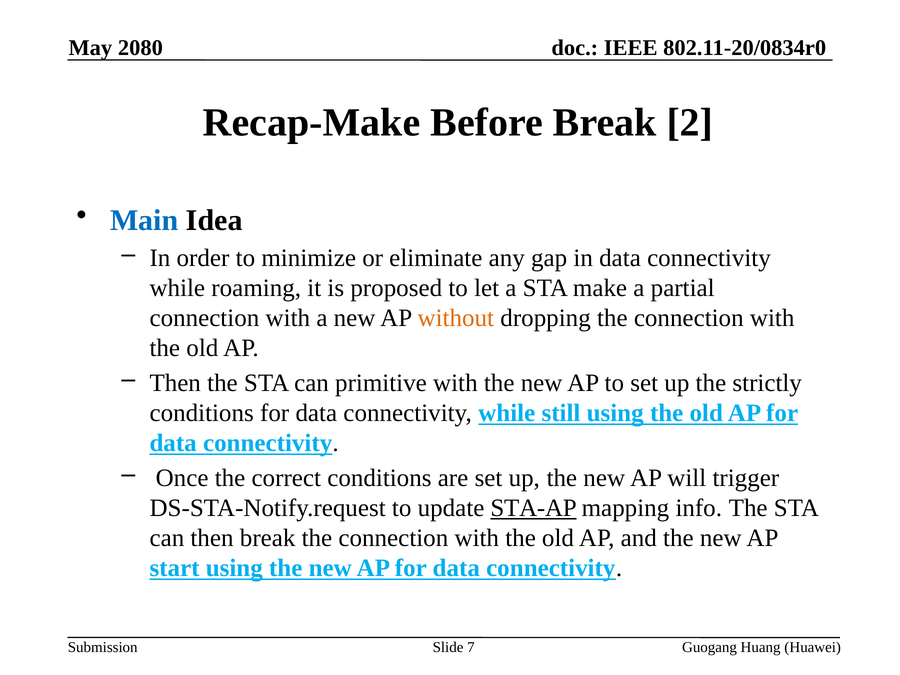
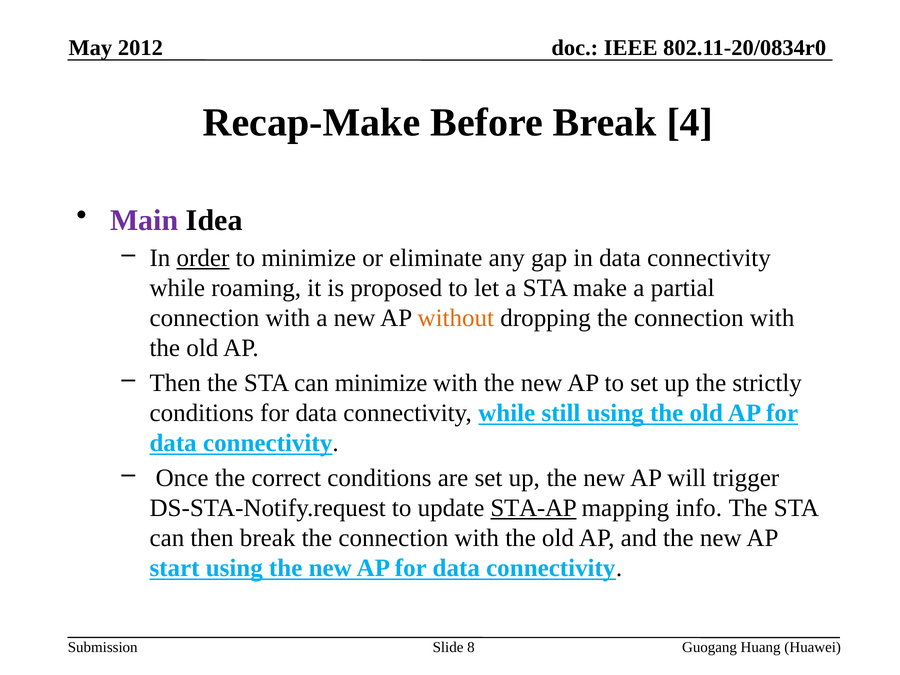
2080: 2080 -> 2012 (140, 48)
2: 2 -> 4 (690, 123)
Main colour: blue -> purple (144, 220)
order underline: none -> present (203, 258)
can primitive: primitive -> minimize (381, 383)
7: 7 -> 8 (471, 647)
